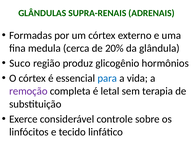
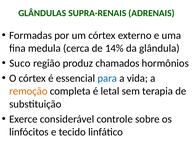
20%: 20% -> 14% (114, 48)
glicogênio: glicogênio -> chamados (117, 63)
remoção colour: purple -> orange (28, 91)
